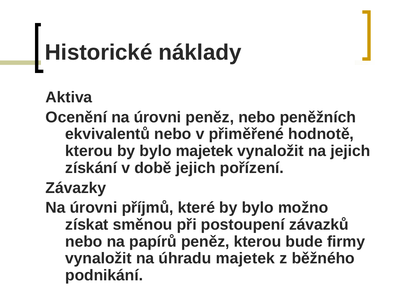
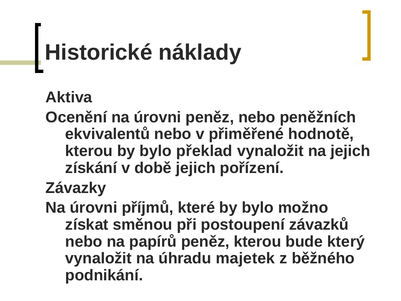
bylo majetek: majetek -> překlad (204, 151)
firmy: firmy -> který (346, 241)
